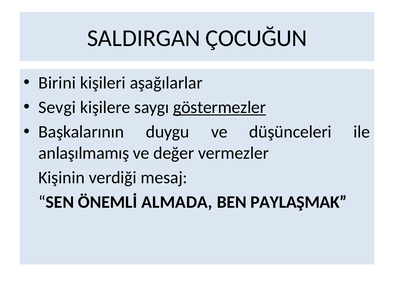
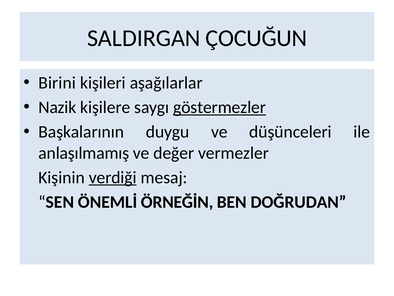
Sevgi: Sevgi -> Nazik (57, 107)
verdiği underline: none -> present (113, 177)
ALMADA: ALMADA -> ÖRNEĞİN (177, 202)
PAYLAŞMAK: PAYLAŞMAK -> DOĞRUDAN (299, 202)
